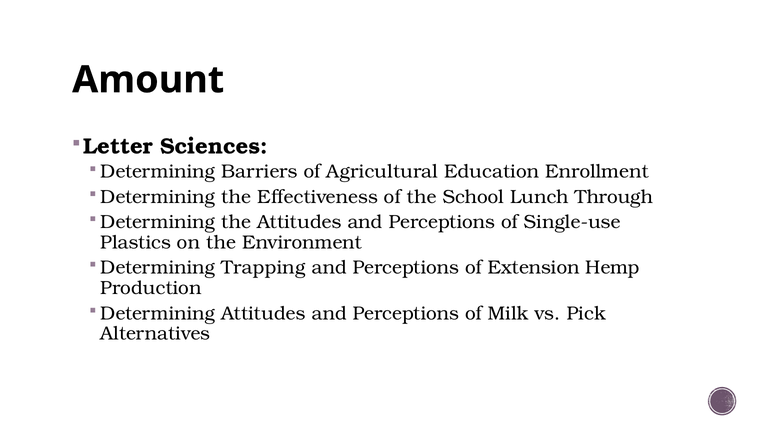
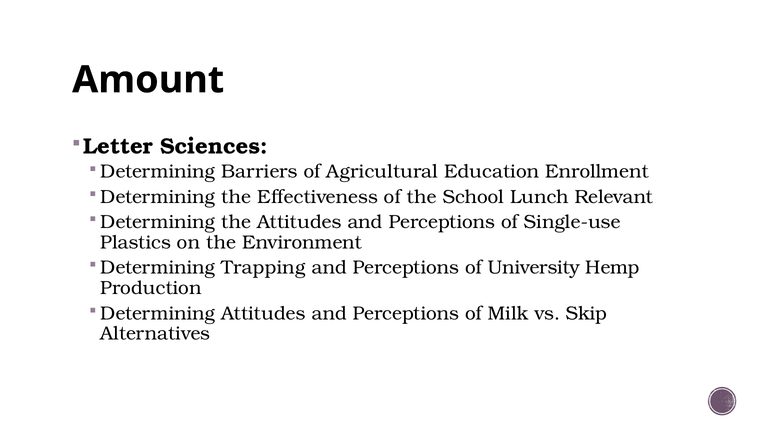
Through: Through -> Relevant (614, 197)
Extension: Extension -> University (534, 268)
Pick: Pick -> Skip (587, 313)
